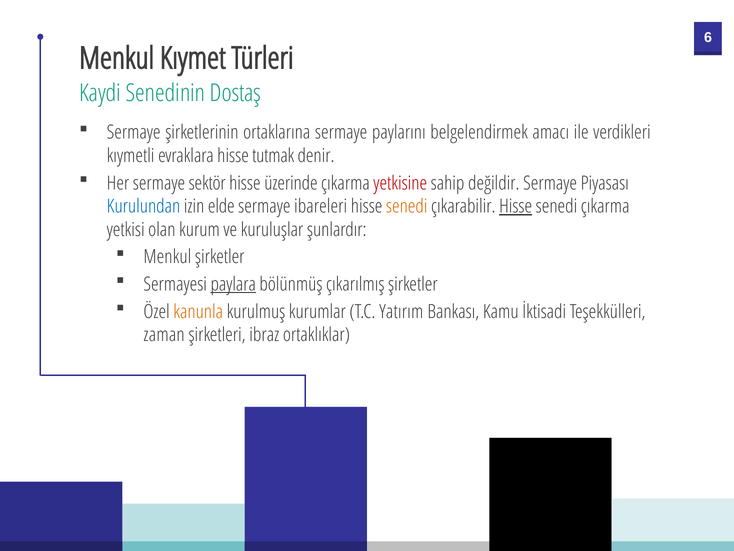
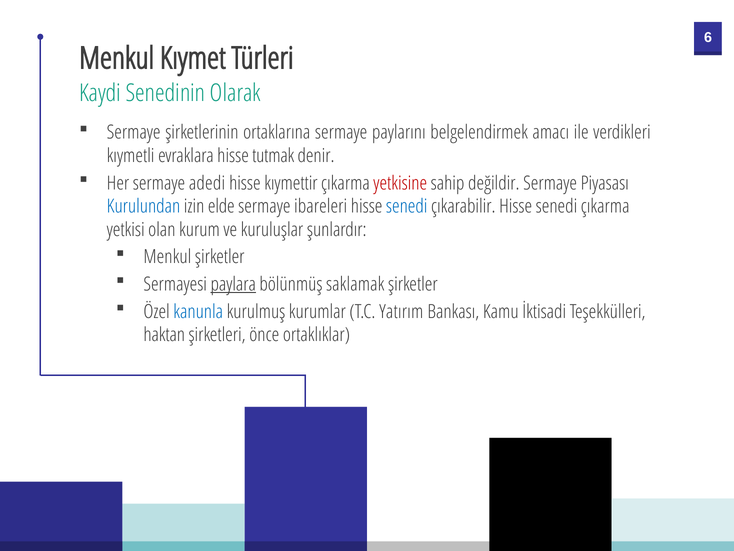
Dostaş: Dostaş -> Olarak (235, 93)
sektör: sektör -> adedi (207, 183)
üzerinde: üzerinde -> kıymettir (291, 183)
senedi colour: orange -> blue (407, 206)
Hisse underline: present -> none (516, 206)
çıkarılmış: çıkarılmış -> saklamak (355, 284)
kanunla colour: orange -> blue (198, 311)
zaman: zaman -> haktan (164, 335)
ibraz: ibraz -> önce (264, 335)
